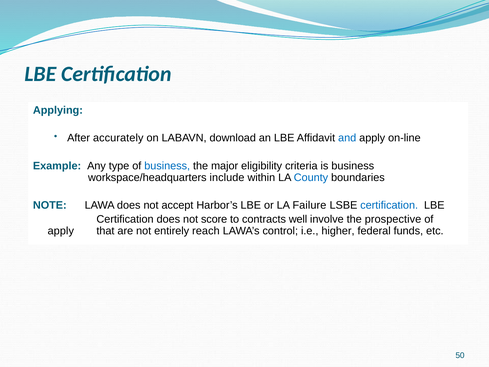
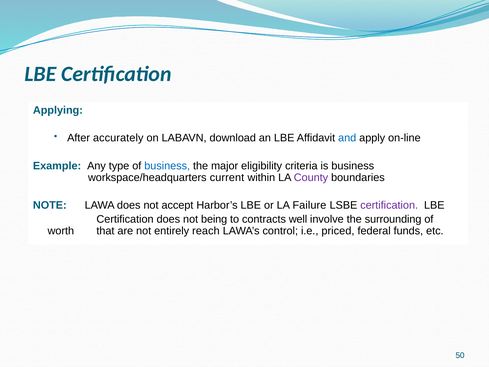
include: include -> current (227, 177)
County colour: blue -> purple (311, 177)
certification colour: blue -> purple (389, 205)
score: score -> being (214, 219)
prospective: prospective -> surrounding (393, 219)
apply: apply -> worth (61, 231)
higher: higher -> priced (338, 231)
